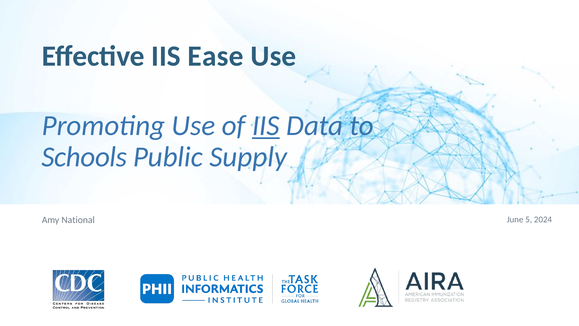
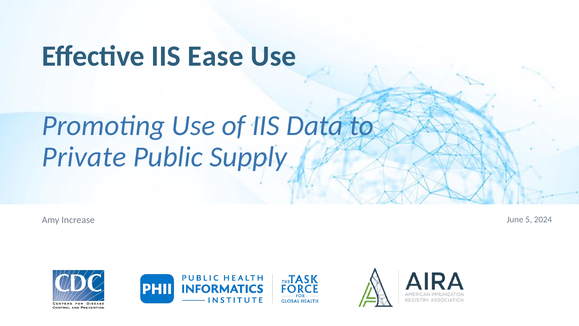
IIS underline: present -> none (266, 126)
Schools: Schools -> Private (84, 157)
National: National -> Increase (78, 220)
